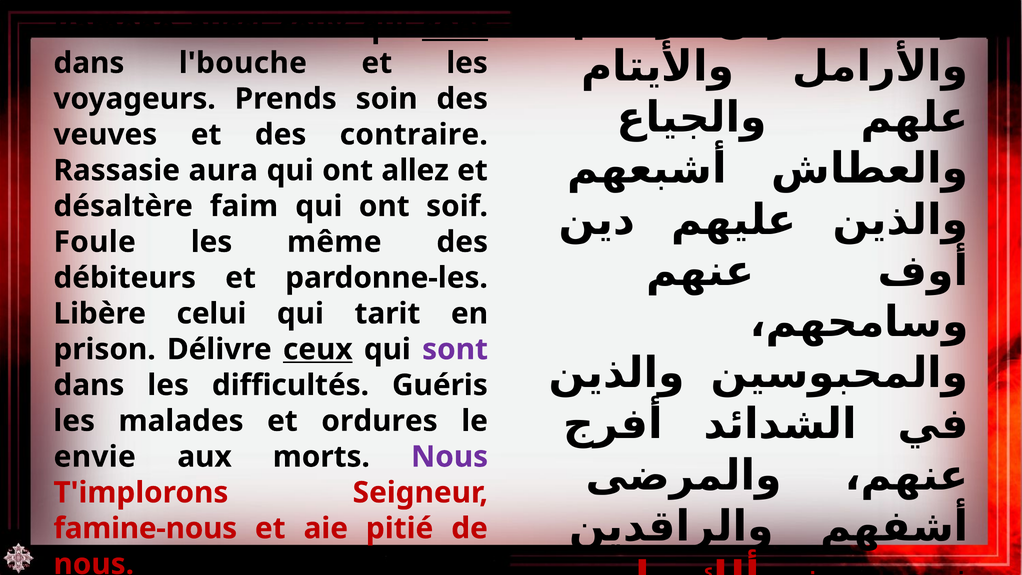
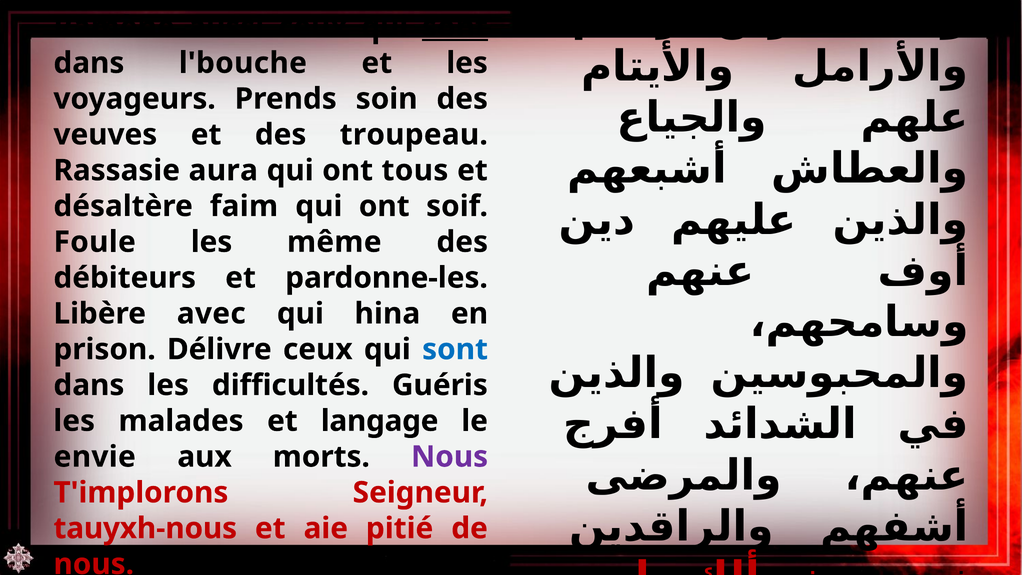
contraire: contraire -> troupeau (414, 135)
allez: allez -> tous (415, 170)
celui: celui -> avec (211, 314)
tarit: tarit -> hina (387, 314)
ceux underline: present -> none (318, 349)
sont colour: purple -> blue (455, 349)
ordures: ordures -> langage (380, 421)
famine-nous: famine-nous -> tauyxh-nous (145, 528)
